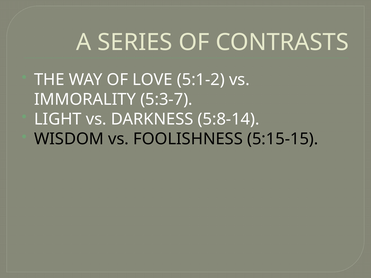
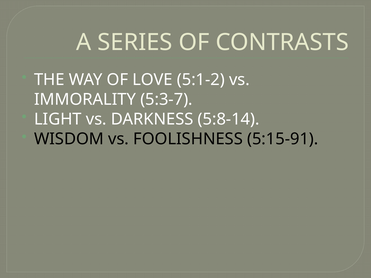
5:15-15: 5:15-15 -> 5:15-91 (283, 139)
